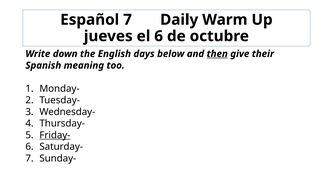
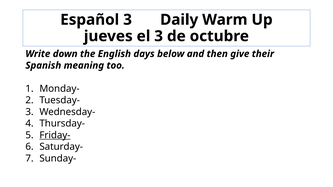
Español 7: 7 -> 3 (128, 20)
el 6: 6 -> 3 (159, 36)
then underline: present -> none (217, 54)
